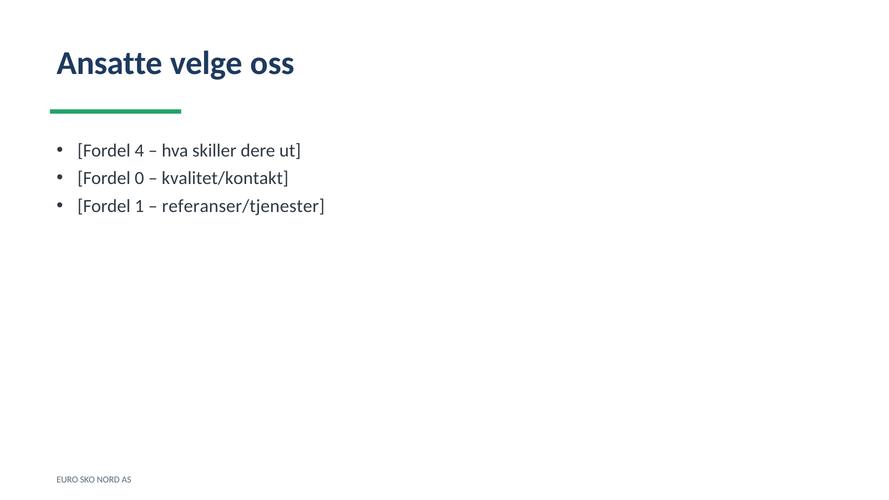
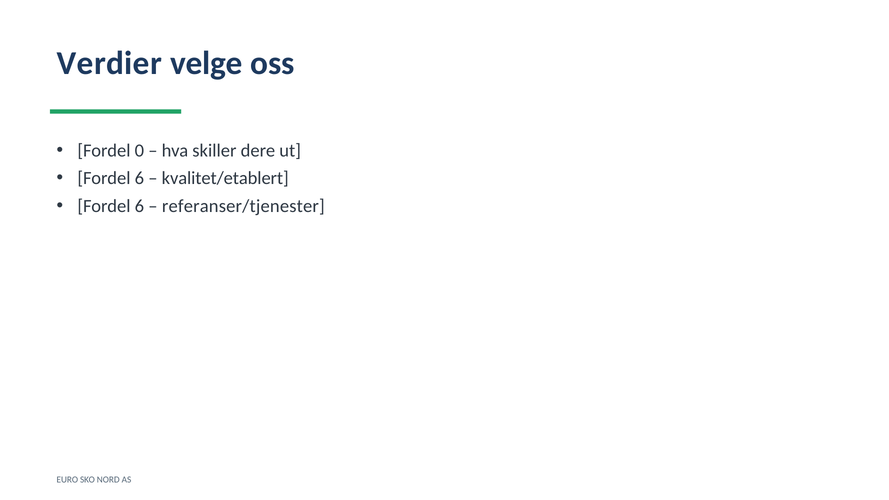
Ansatte: Ansatte -> Verdier (109, 63)
4: 4 -> 0 (139, 151)
0: 0 -> 6 (139, 178)
kvalitet/kontakt: kvalitet/kontakt -> kvalitet/etablert (225, 178)
1: 1 -> 6 (139, 206)
